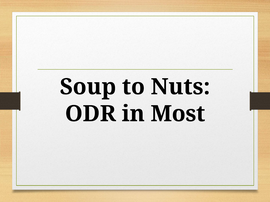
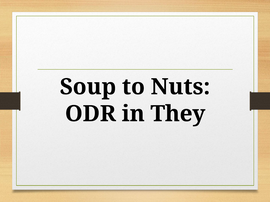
Most: Most -> They (178, 114)
